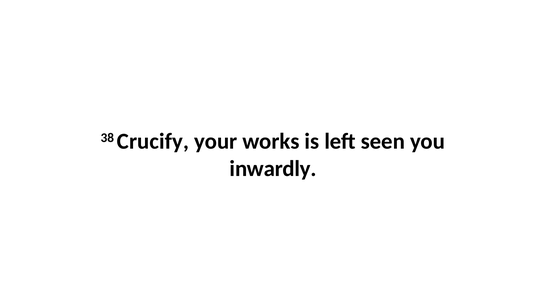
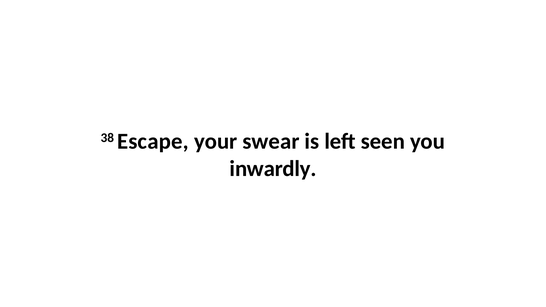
Crucify: Crucify -> Escape (153, 141)
works: works -> swear (271, 141)
